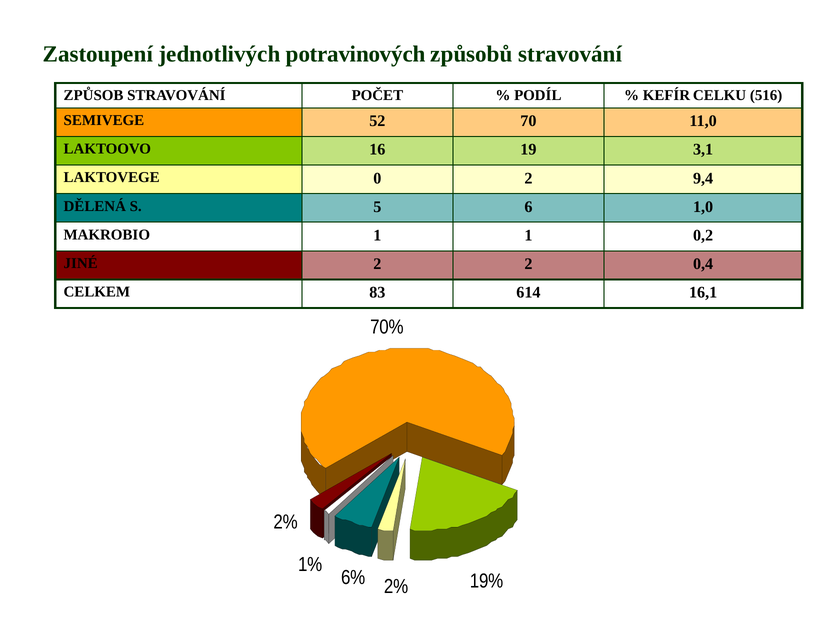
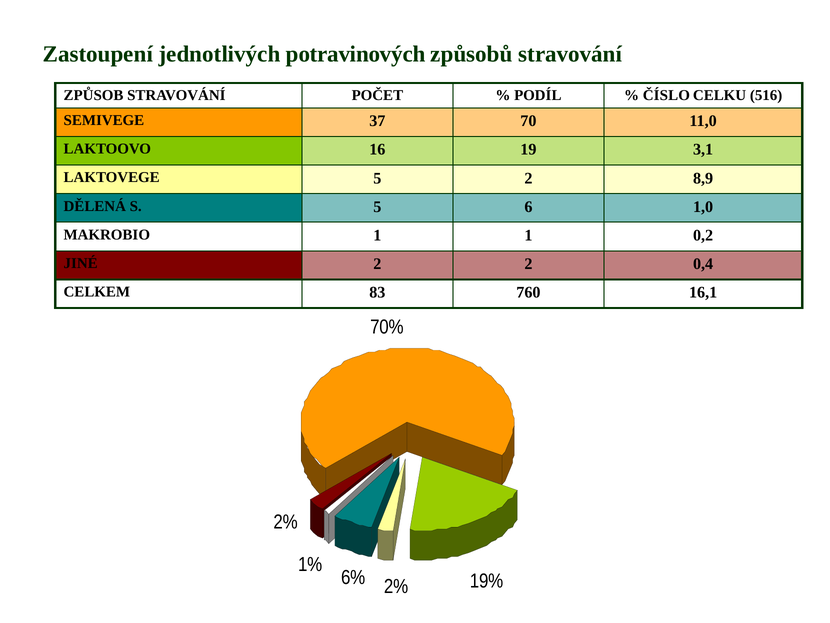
KEFÍR: KEFÍR -> ČÍSLO (666, 95)
52: 52 -> 37 (377, 121)
LAKTOVEGE 0: 0 -> 5 (377, 178)
9,4: 9,4 -> 8,9 (703, 178)
614: 614 -> 760 (528, 292)
